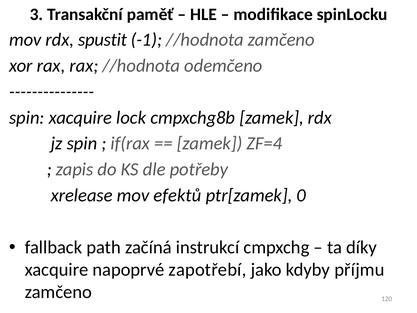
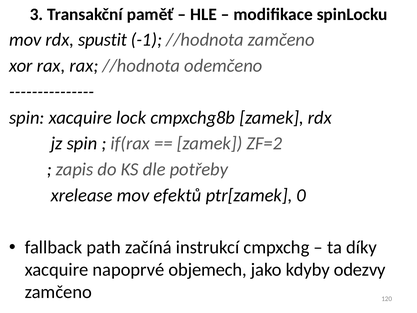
ZF=4: ZF=4 -> ZF=2 (264, 143)
zapotřebí: zapotřebí -> objemech (208, 270)
příjmu: příjmu -> odezvy (360, 270)
